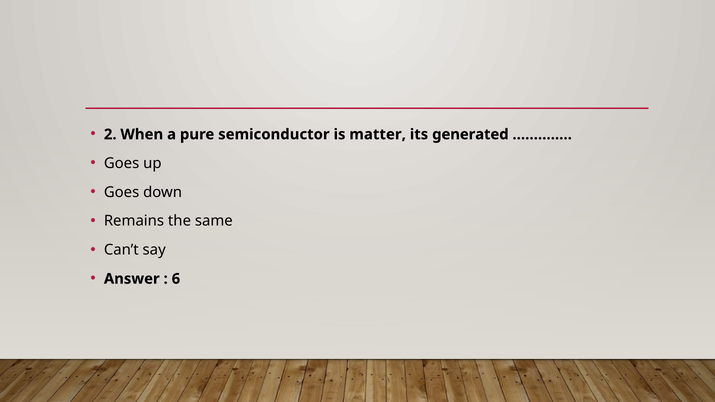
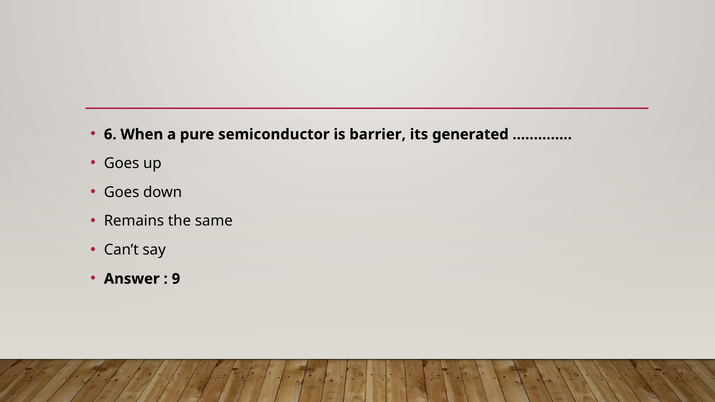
2: 2 -> 6 (110, 134)
matter: matter -> barrier (378, 134)
6: 6 -> 9 (176, 279)
